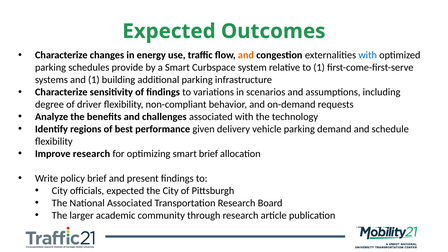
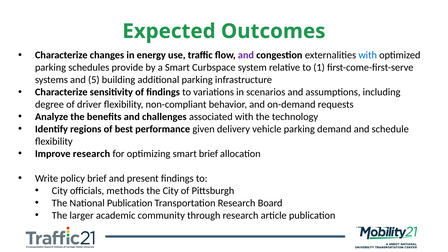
and colour: orange -> purple (246, 55)
and 1: 1 -> 5 (94, 80)
officials expected: expected -> methods (125, 191)
National Associated: Associated -> Publication (130, 203)
